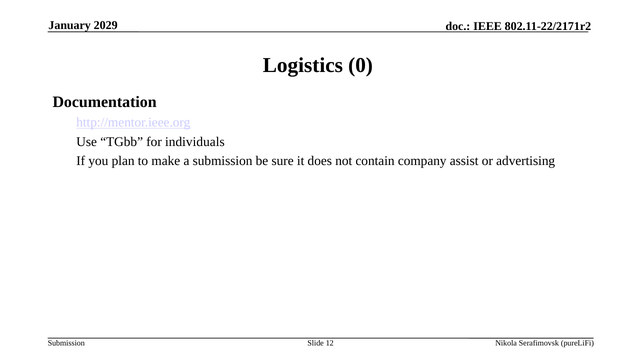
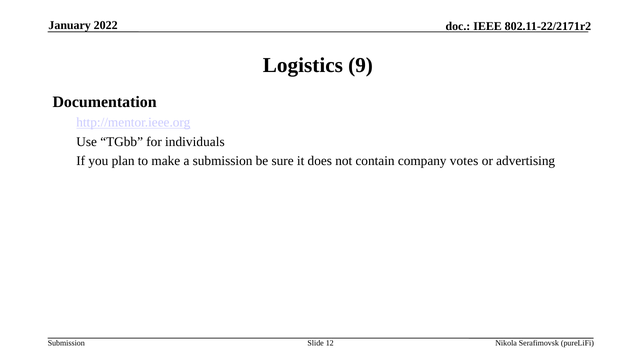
2029: 2029 -> 2022 (106, 25)
0: 0 -> 9 (361, 65)
assist: assist -> votes (464, 161)
